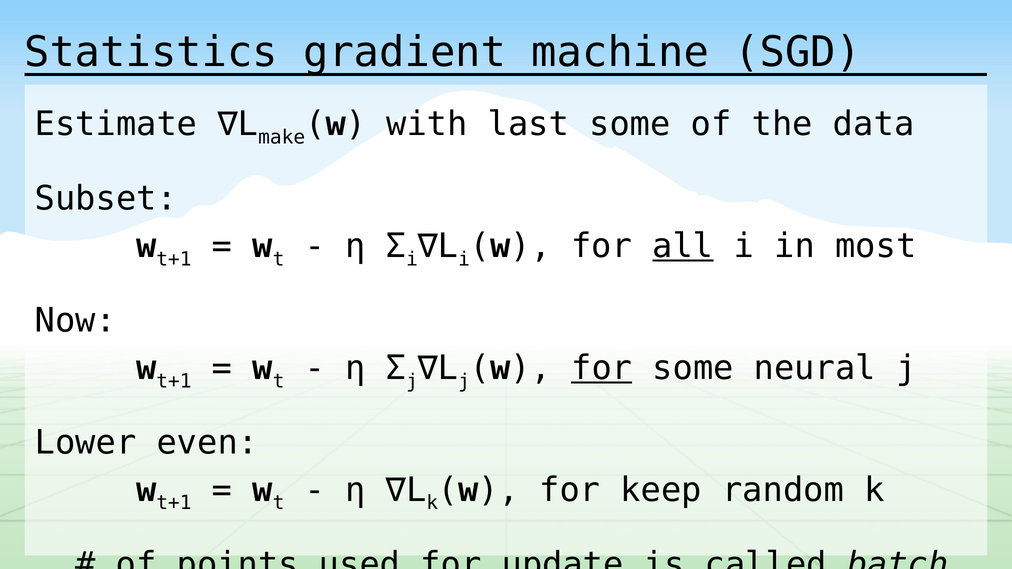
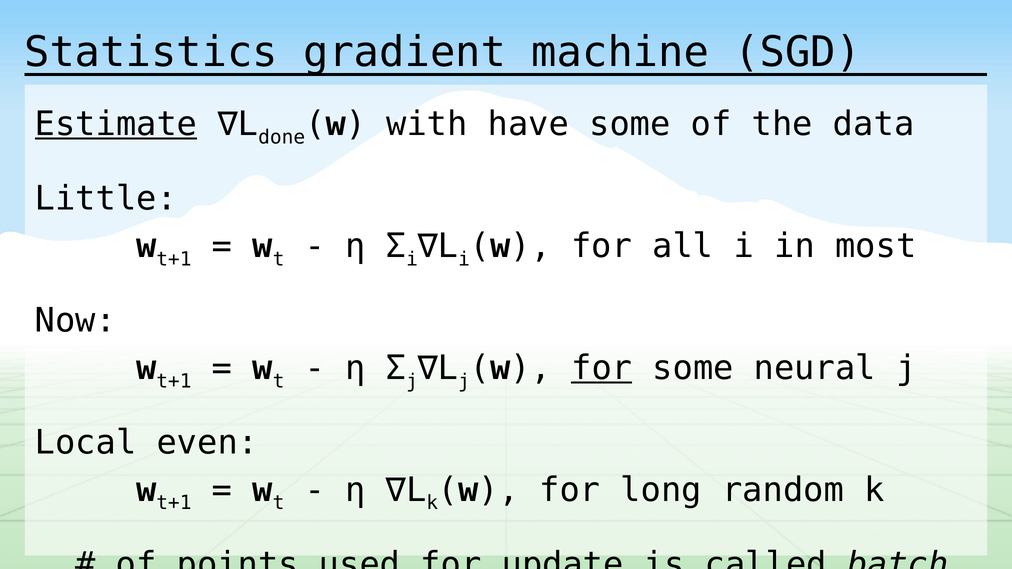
Estimate underline: none -> present (116, 124)
make: make -> done (282, 137)
last: last -> have (528, 124)
Subset: Subset -> Little (106, 199)
all underline: present -> none (683, 246)
Lower: Lower -> Local (86, 443)
keep: keep -> long (661, 490)
